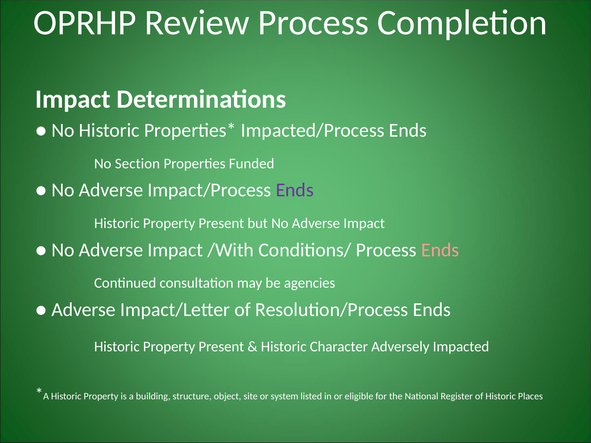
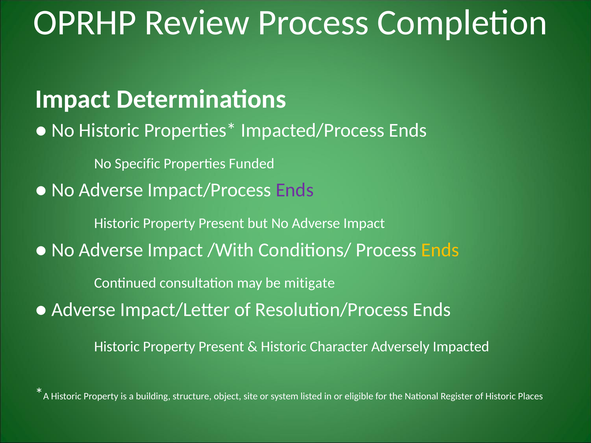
Section: Section -> Specific (138, 164)
Ends colour: pink -> yellow (440, 250)
agencies: agencies -> mitigate (310, 283)
